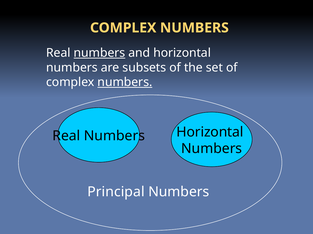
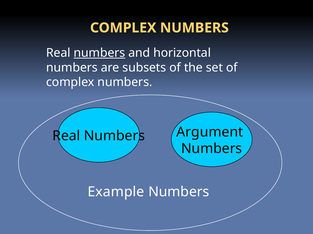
numbers underline: present -> none (125, 82)
Numbers Horizontal: Horizontal -> Argument (210, 132)
Principal: Principal -> Example (116, 192)
